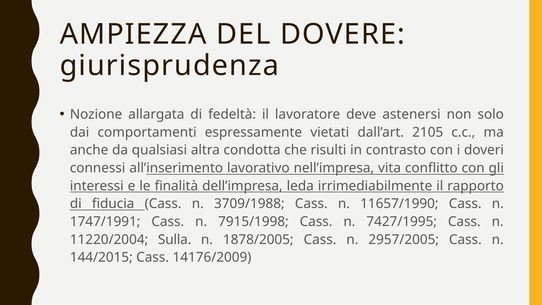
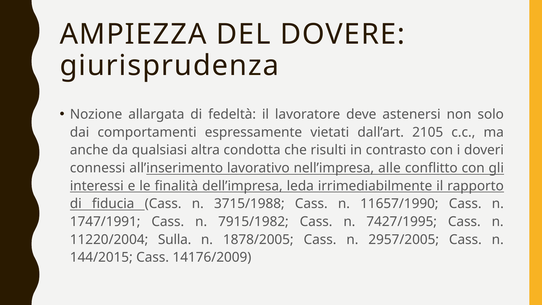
vita: vita -> alle (389, 168)
3709/1988: 3709/1988 -> 3715/1988 (249, 204)
7915/1998: 7915/1998 -> 7915/1982 (253, 222)
